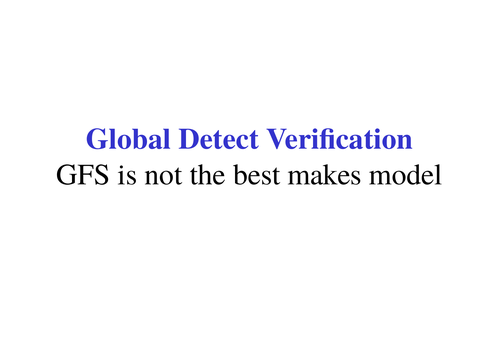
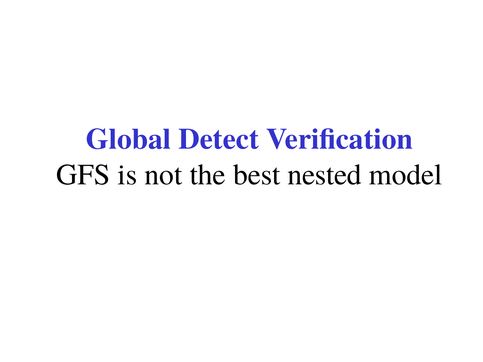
makes: makes -> nested (325, 175)
